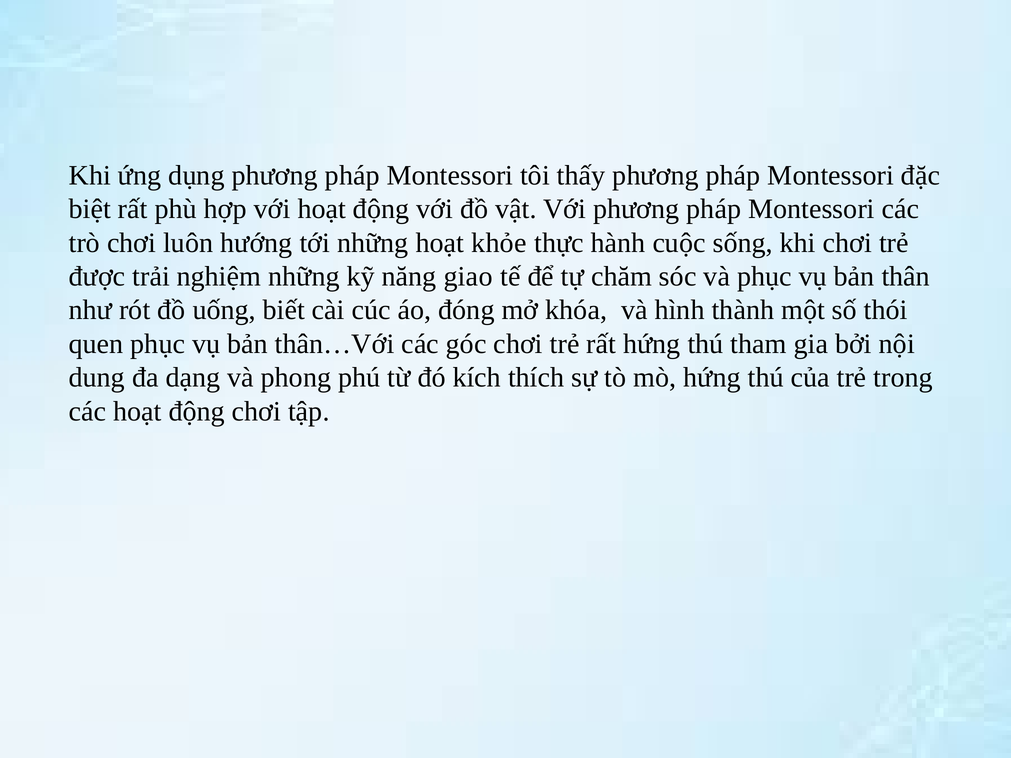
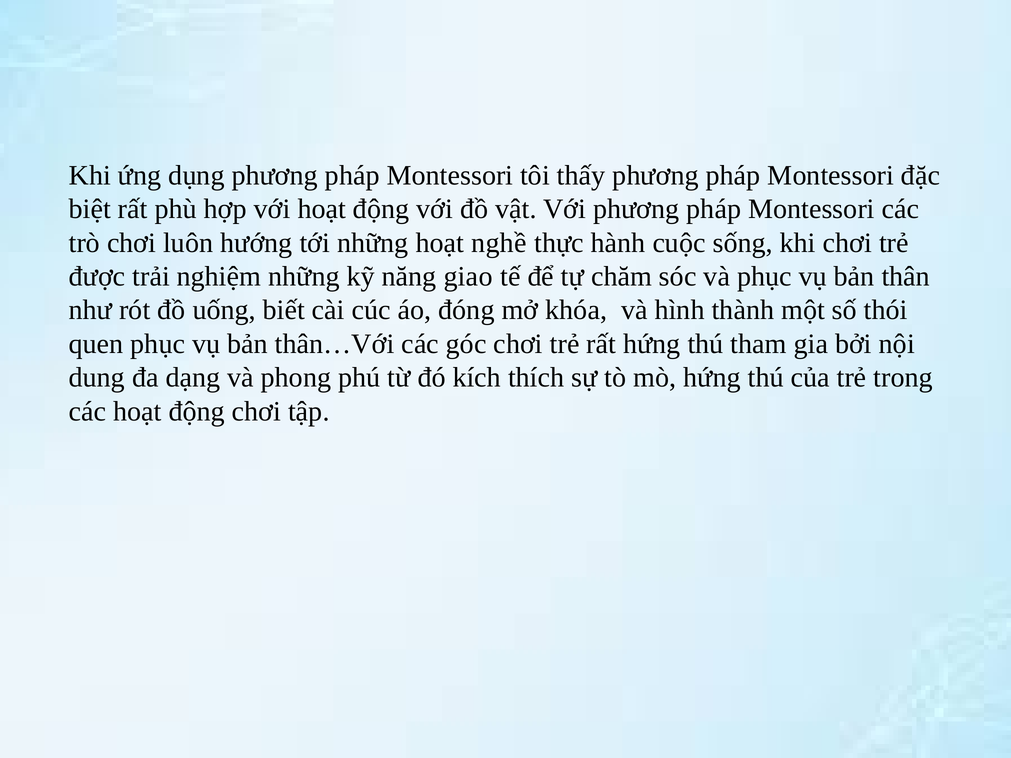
khỏe: khỏe -> nghề (499, 243)
